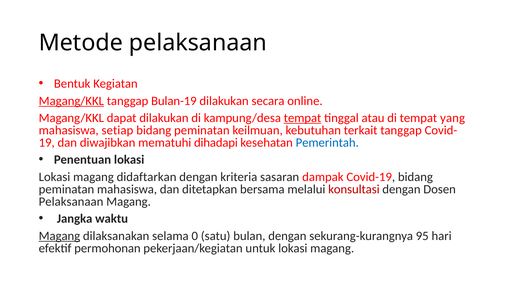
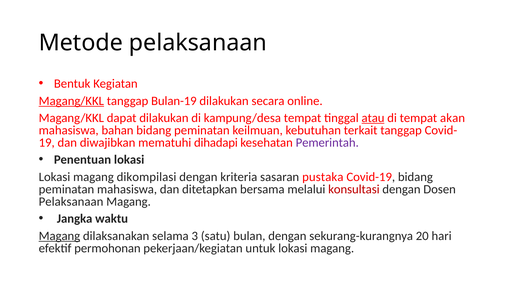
tempat underline: present -> none (303, 118)
atau underline: none -> present (373, 118)
yang: yang -> akan (453, 118)
setiap: setiap -> bahan (118, 130)
Pemerintah colour: blue -> purple (327, 143)
didaftarkan: didaftarkan -> dikompilasi (147, 177)
dampak: dampak -> pustaka (323, 177)
0: 0 -> 3 (195, 236)
95: 95 -> 20 (422, 236)
